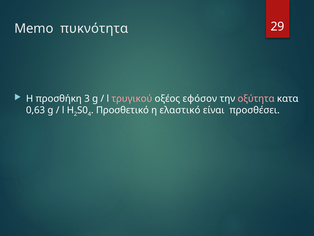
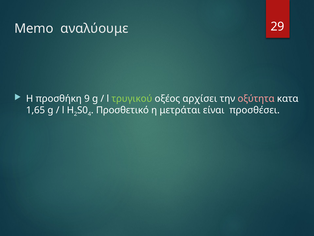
πυκνότητα: πυκνότητα -> αναλύουμε (94, 28)
3: 3 -> 9 (87, 99)
τρυγικού colour: pink -> light green (132, 99)
εφόσον: εφόσον -> αρχίσει (200, 99)
0,63: 0,63 -> 1,65 (36, 110)
ελαστικό: ελαστικό -> μετράται (180, 110)
